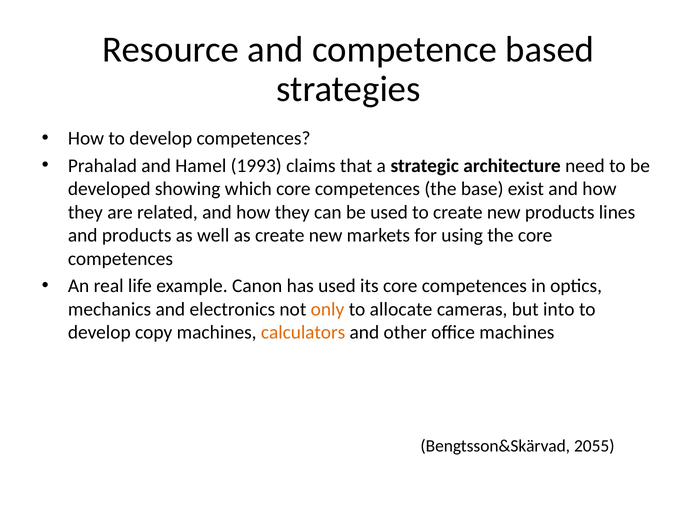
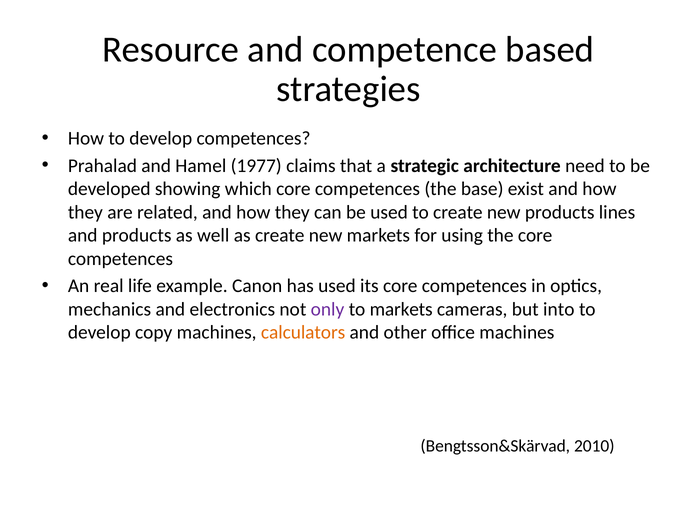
1993: 1993 -> 1977 (256, 166)
only colour: orange -> purple (328, 309)
to allocate: allocate -> markets (401, 309)
2055: 2055 -> 2010 (594, 446)
